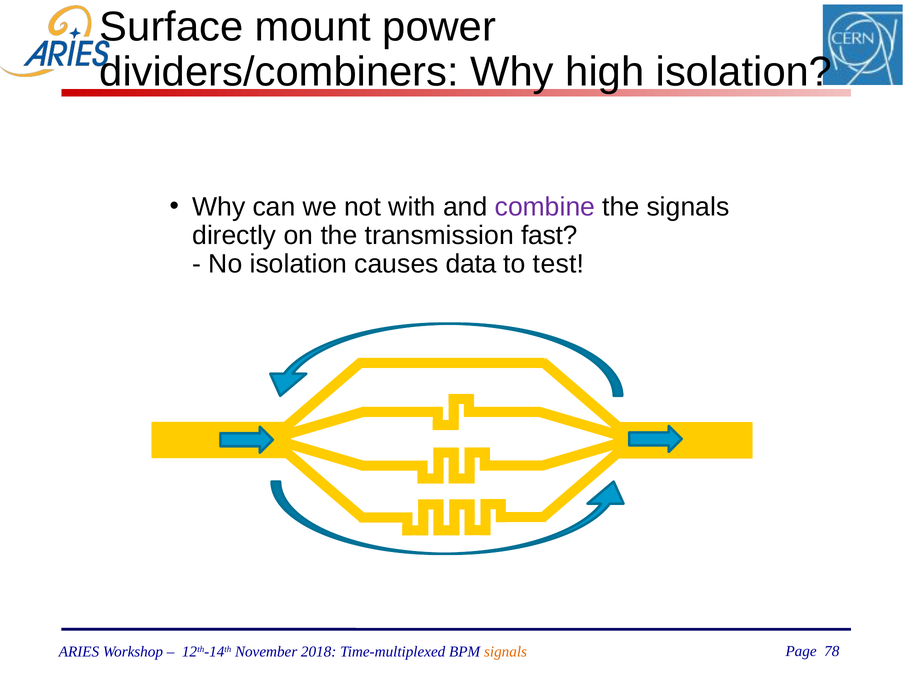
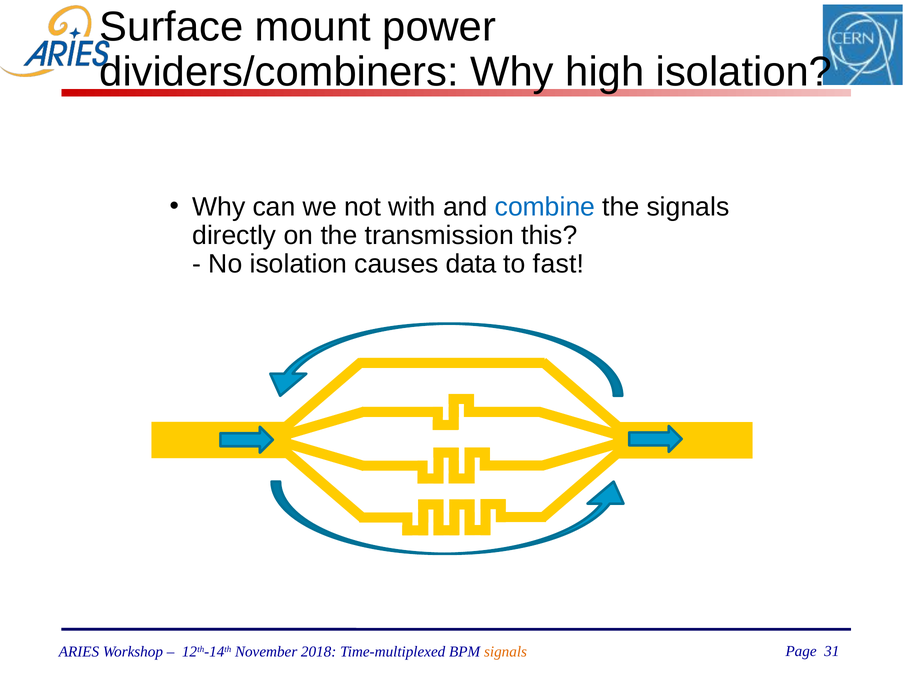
combine colour: purple -> blue (545, 206)
fast: fast -> this (549, 235)
test: test -> fast (559, 264)
78: 78 -> 31 (832, 651)
